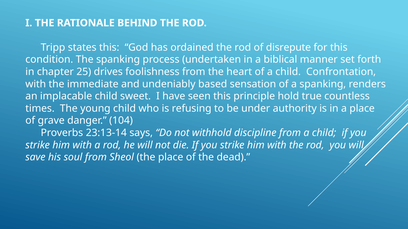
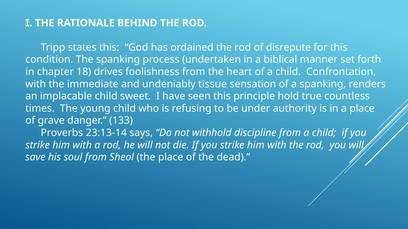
25: 25 -> 18 (84, 72)
based: based -> tissue (213, 84)
104: 104 -> 133 (121, 121)
